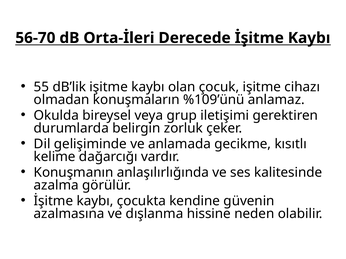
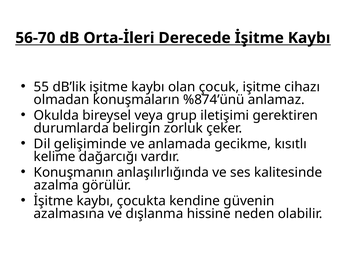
%109’ünü: %109’ünü -> %874’ünü (214, 100)
